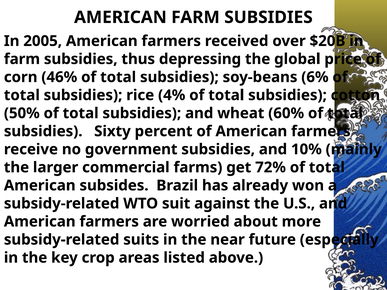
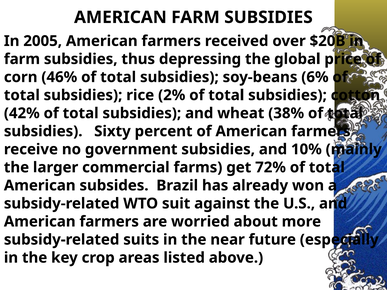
4%: 4% -> 2% (172, 95)
50%: 50% -> 42% (22, 113)
60%: 60% -> 38% (286, 113)
